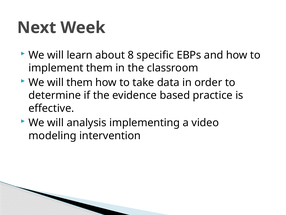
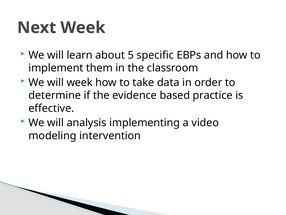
8: 8 -> 5 (131, 55)
will them: them -> week (80, 82)
